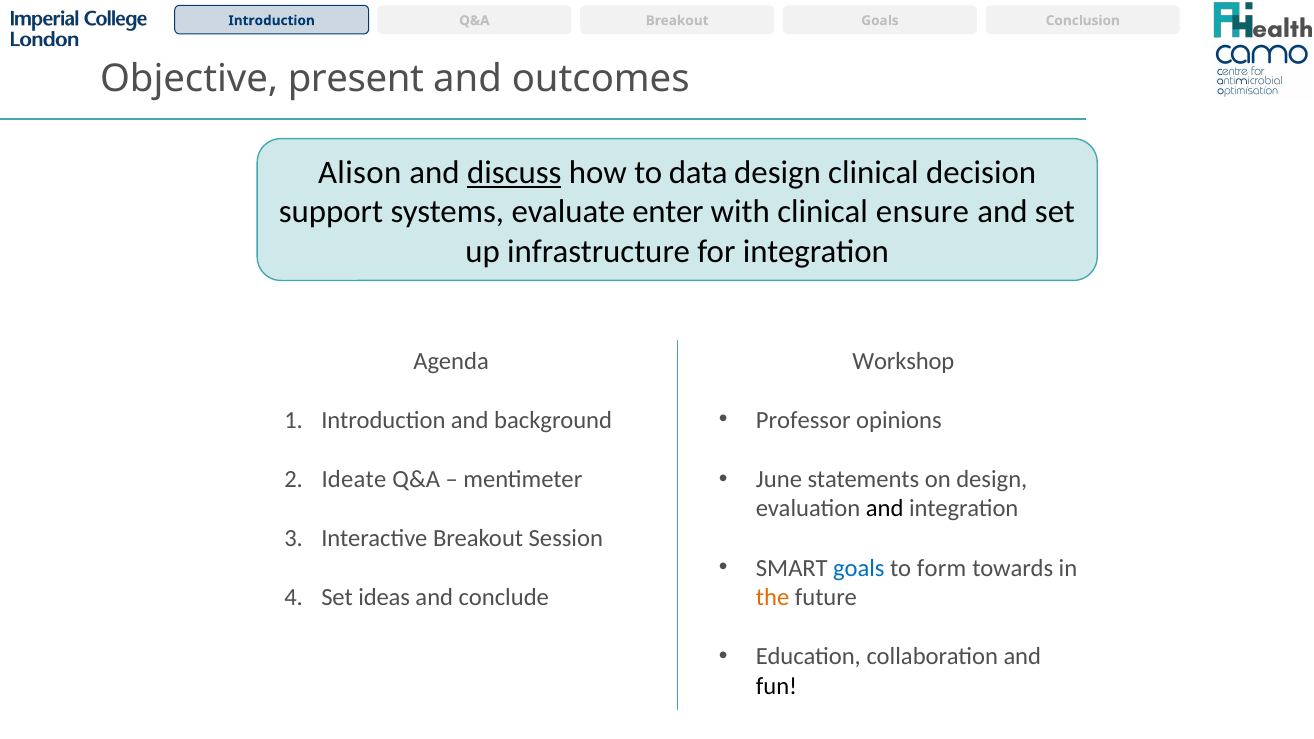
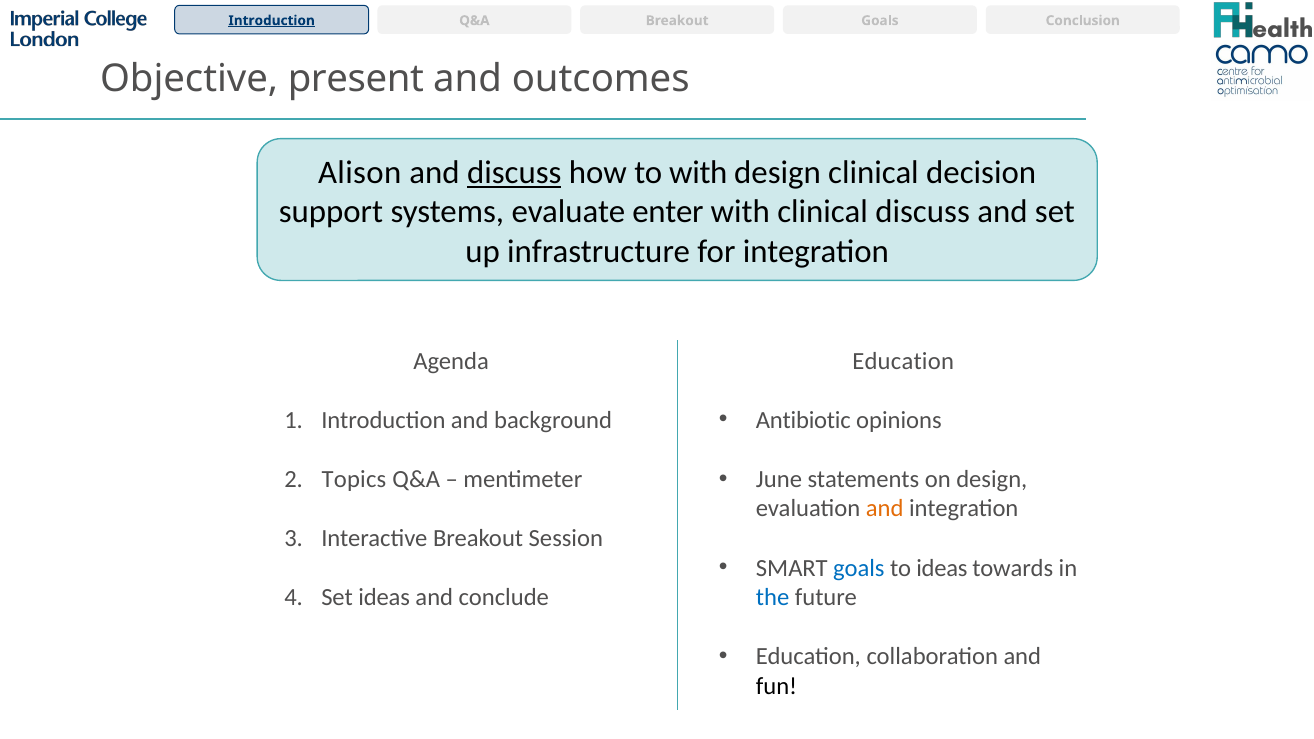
Introduction underline: none -> present (272, 21)
to data: data -> with (698, 172)
clinical ensure: ensure -> discuss (923, 212)
Workshop: Workshop -> Education (903, 361)
Professor: Professor -> Antibiotic (803, 420)
Ideate: Ideate -> Topics (354, 479)
and colour: black -> orange (885, 509)
to form: form -> ideas (942, 568)
the colour: orange -> blue (773, 598)
